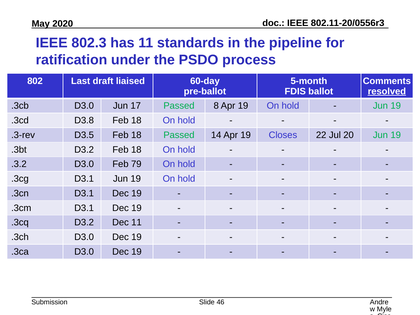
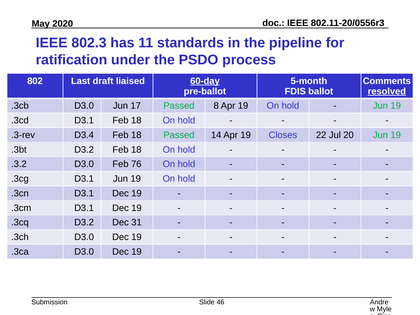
60-day underline: none -> present (205, 81)
.3cd D3.8: D3.8 -> D3.1 (84, 120)
D3.5: D3.5 -> D3.4 (84, 135)
79: 79 -> 76 (136, 164)
Dec 11: 11 -> 31 (137, 223)
